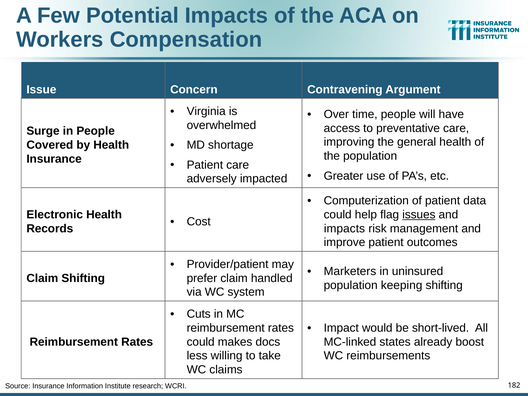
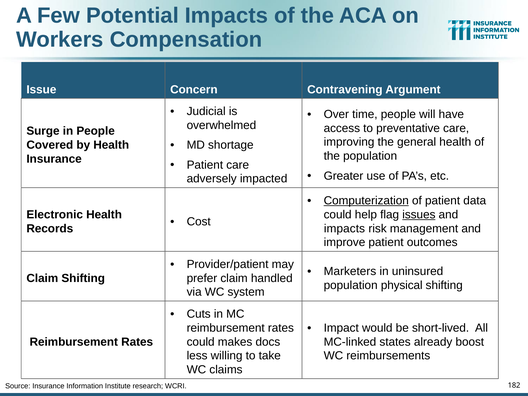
Virginia: Virginia -> Judicial (206, 111)
Computerization underline: none -> present (366, 201)
keeping: keeping -> physical (402, 285)
